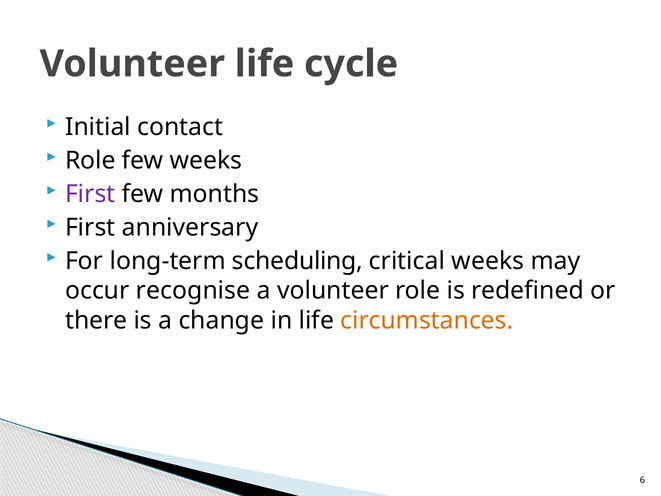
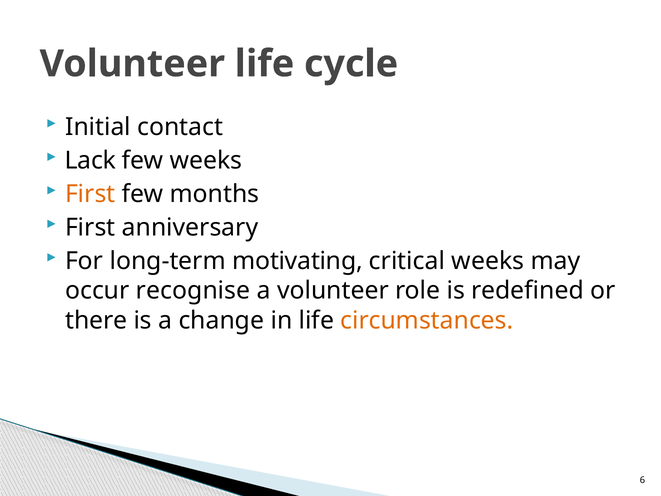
Role: Role -> Lack (90, 160)
First colour: purple -> orange (90, 194)
scheduling: scheduling -> motivating (298, 261)
